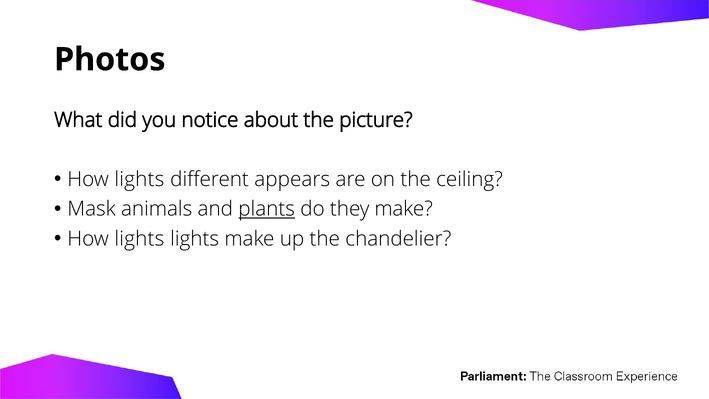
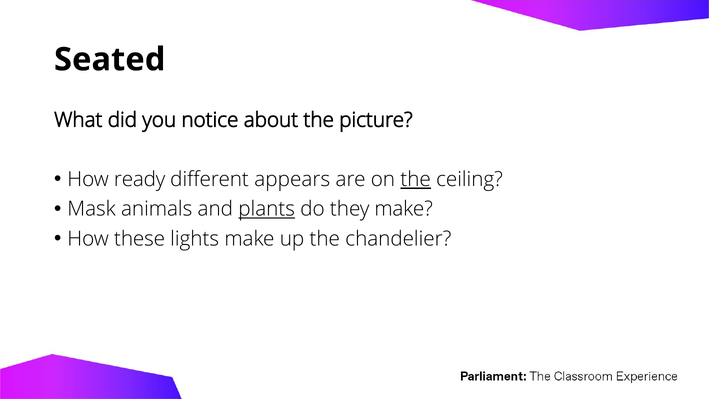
Photos: Photos -> Seated (110, 60)
lights: lights -> ready (140, 179)
the underline: none -> present (416, 179)
lights: lights -> these (140, 239)
